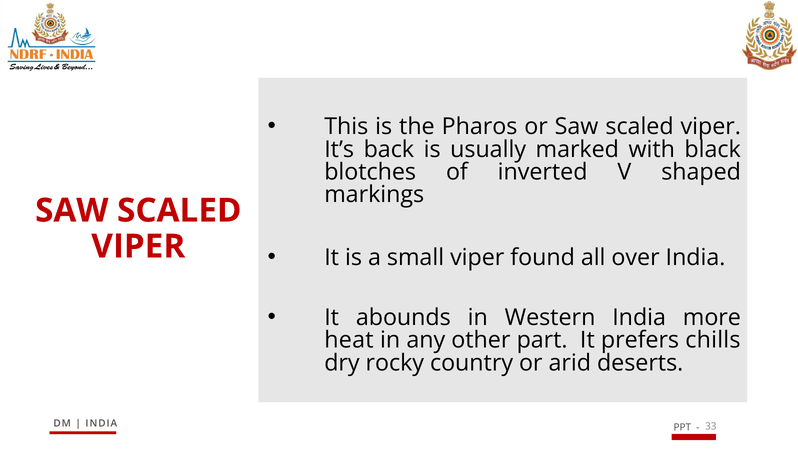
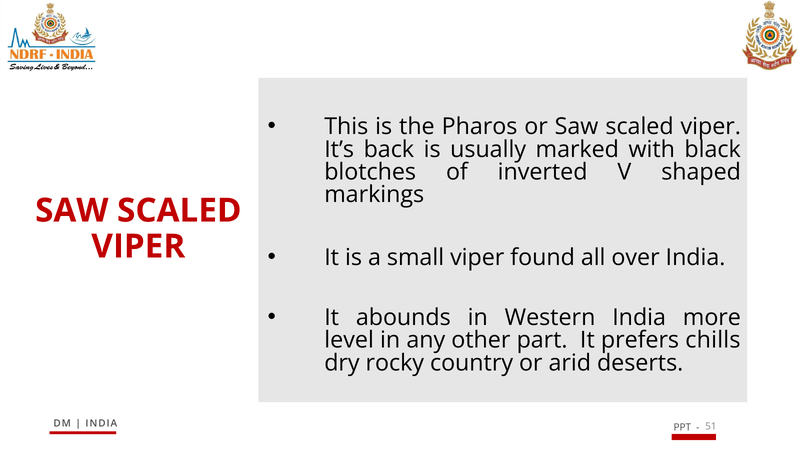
heat: heat -> level (349, 340)
33: 33 -> 51 (711, 426)
